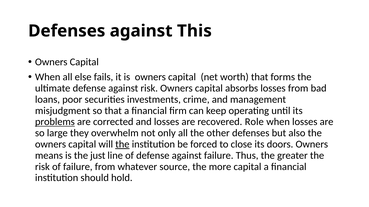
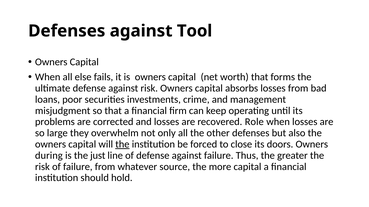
This: This -> Tool (195, 31)
problems underline: present -> none (55, 122)
means: means -> during (49, 156)
